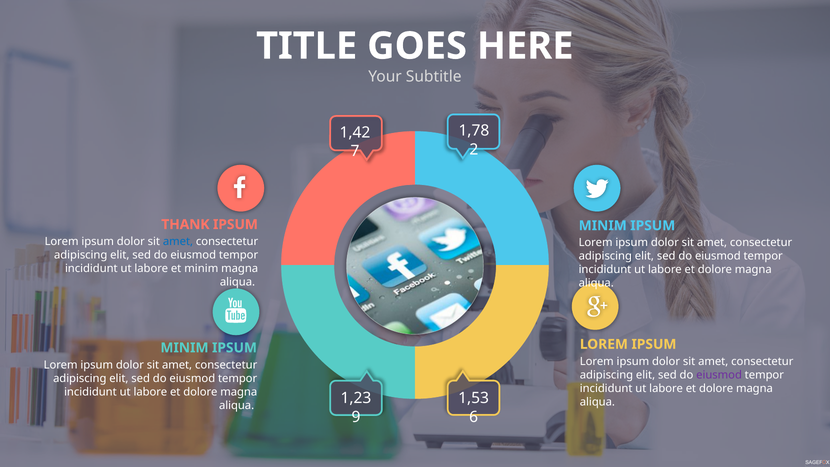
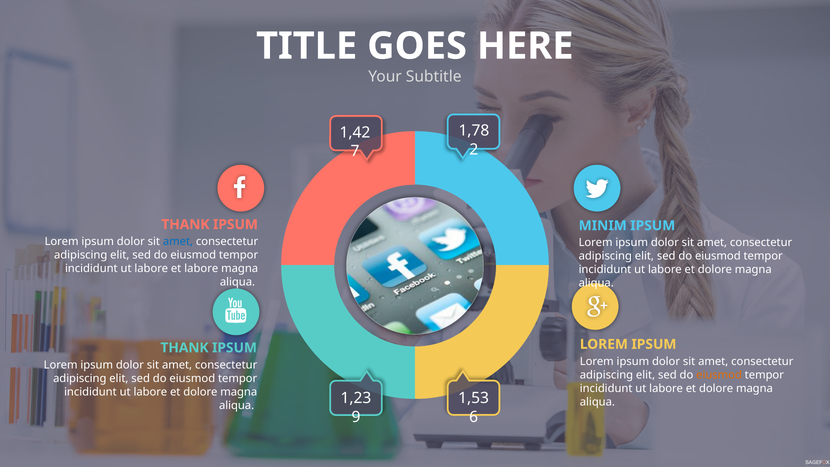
et minim: minim -> labore (201, 269)
MINIM: MINIM -> THANK (185, 348)
eiusmod colour: purple -> orange (719, 375)
